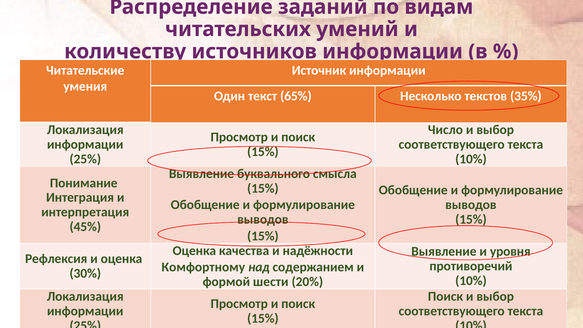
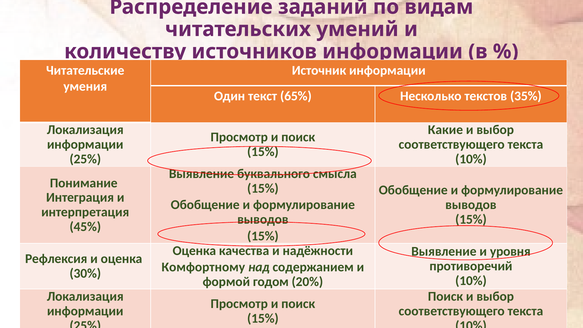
Число: Число -> Какие (445, 130)
шести: шести -> годом (271, 282)
